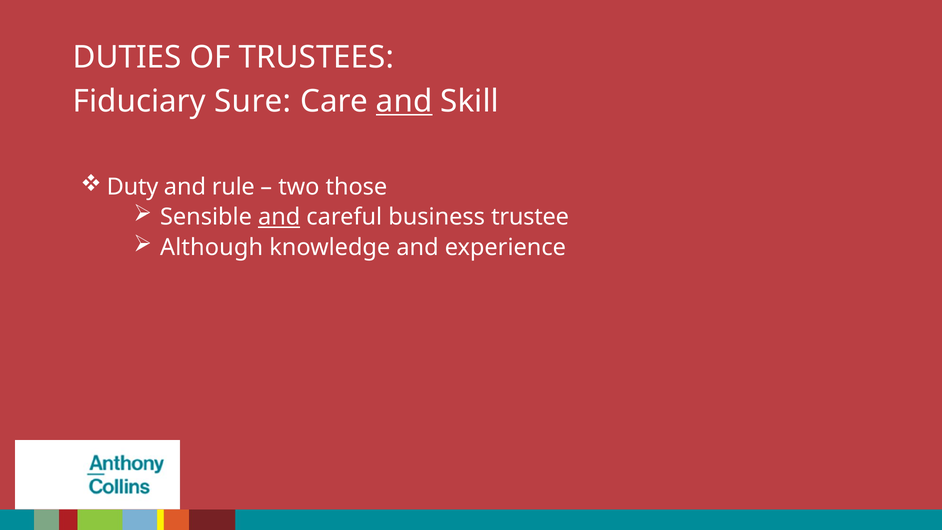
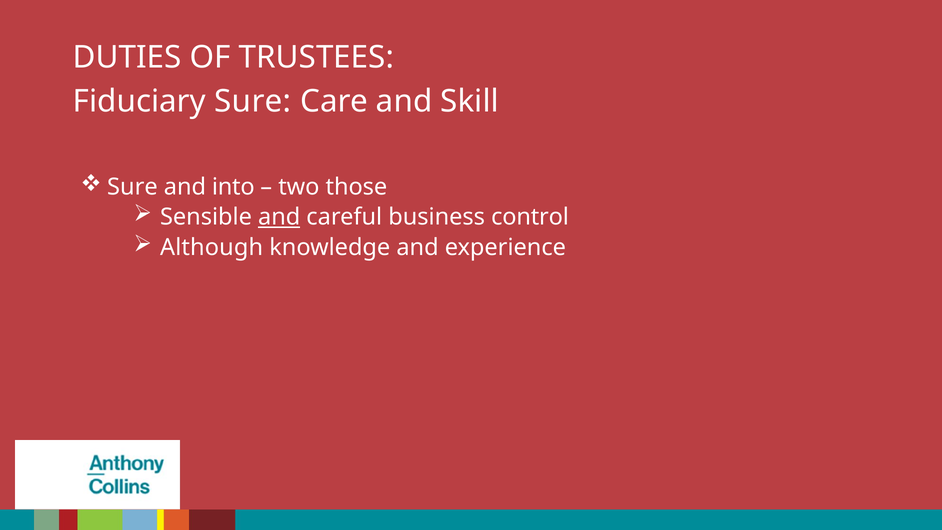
and underline: present -> none (404, 101)
Duty: Duty -> Sure (132, 187)
rule: rule -> into (233, 187)
trustee: trustee -> control (530, 217)
